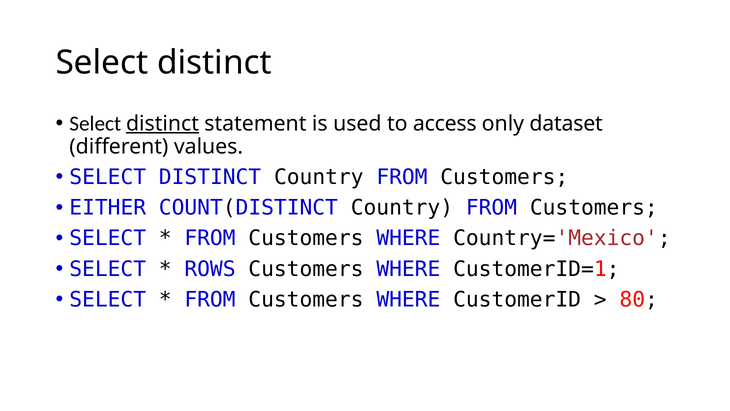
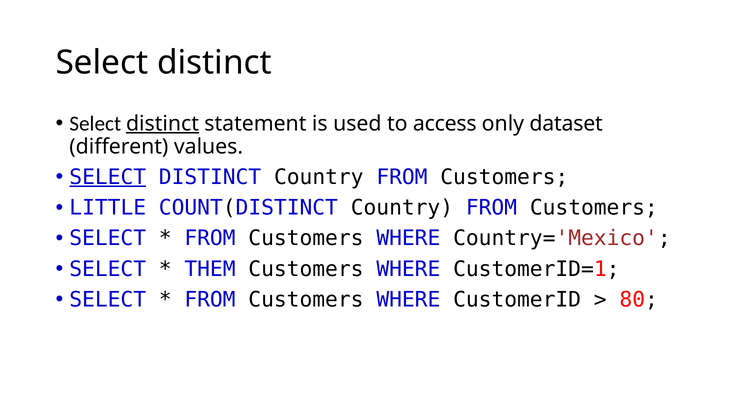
SELECT underline: none -> present (108, 177)
EITHER: EITHER -> LITTLE (108, 208)
ROWS: ROWS -> THEM (210, 269)
